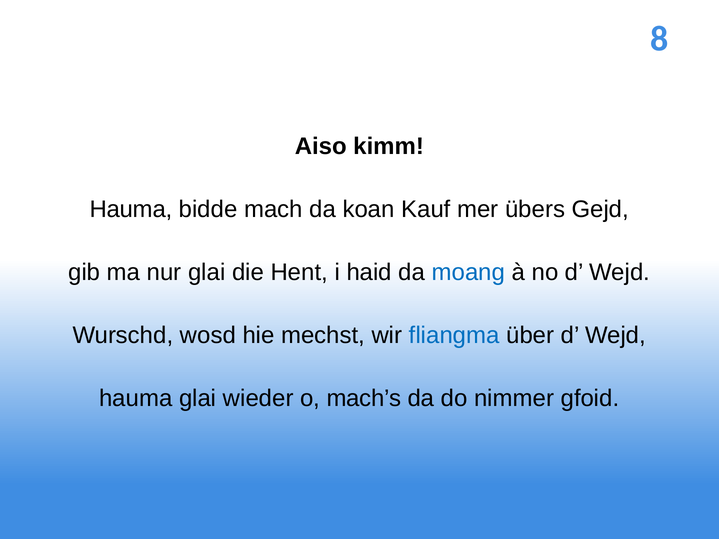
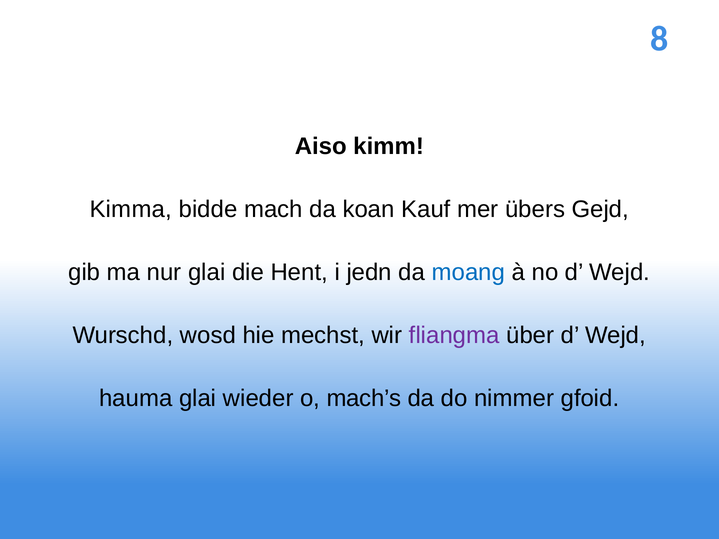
Hauma: Hauma -> Kimma (131, 209)
haid: haid -> jedn (369, 272)
fliangma colour: blue -> purple (454, 336)
